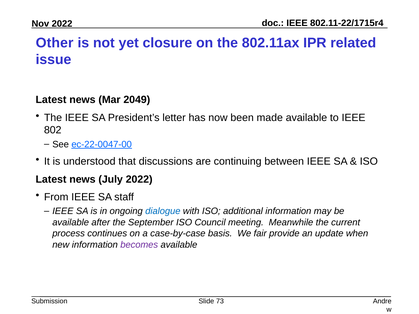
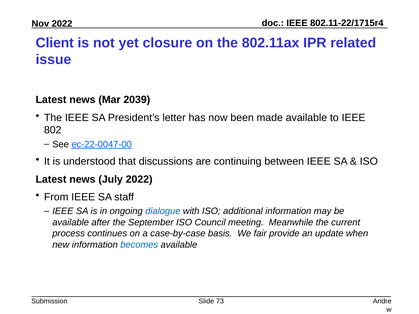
Other: Other -> Client (55, 43)
2049: 2049 -> 2039 (137, 100)
becomes colour: purple -> blue (139, 245)
